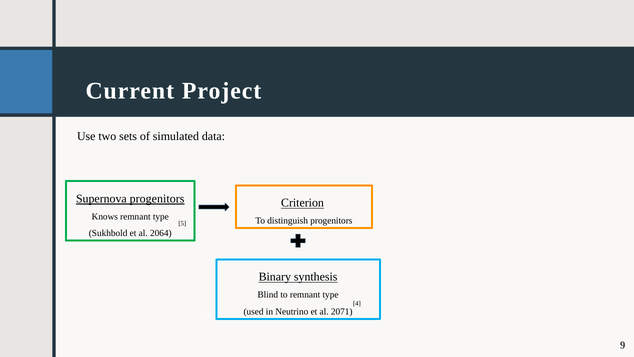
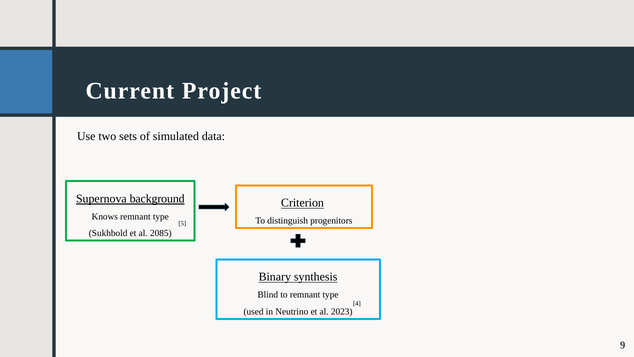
Supernova progenitors: progenitors -> background (157, 198)
2064: 2064 -> 2085 (161, 233)
2071: 2071 -> 2023 (342, 311)
